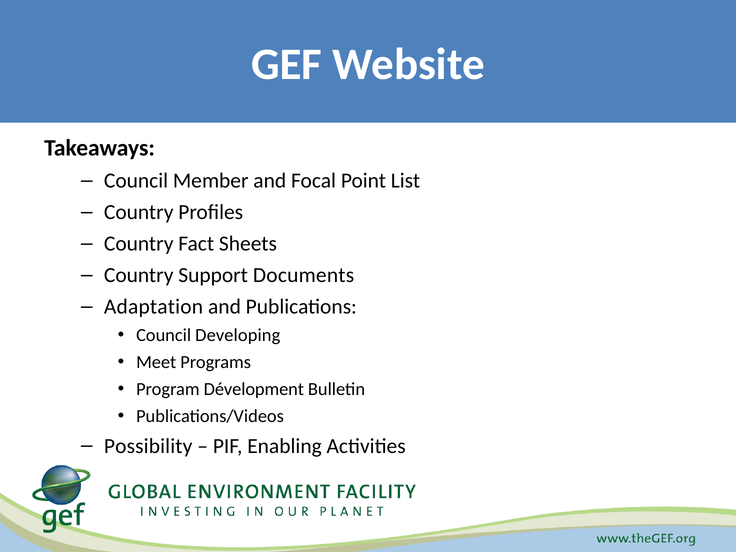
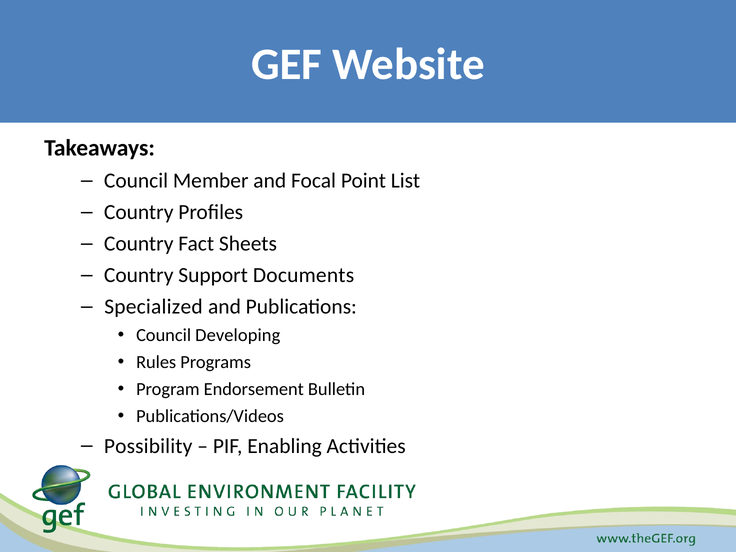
Adaptation: Adaptation -> Specialized (153, 307)
Meet: Meet -> Rules (156, 362)
Dévelopment: Dévelopment -> Endorsement (254, 389)
